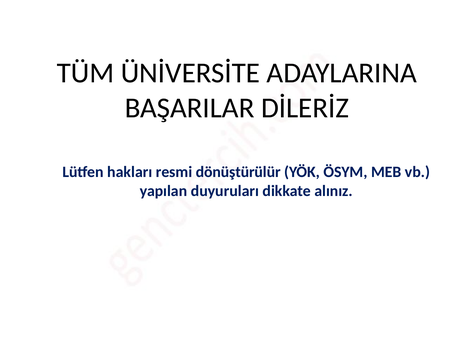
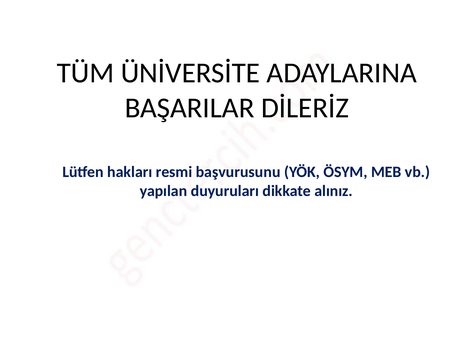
dönüştürülür: dönüştürülür -> başvurusunu (238, 172)
